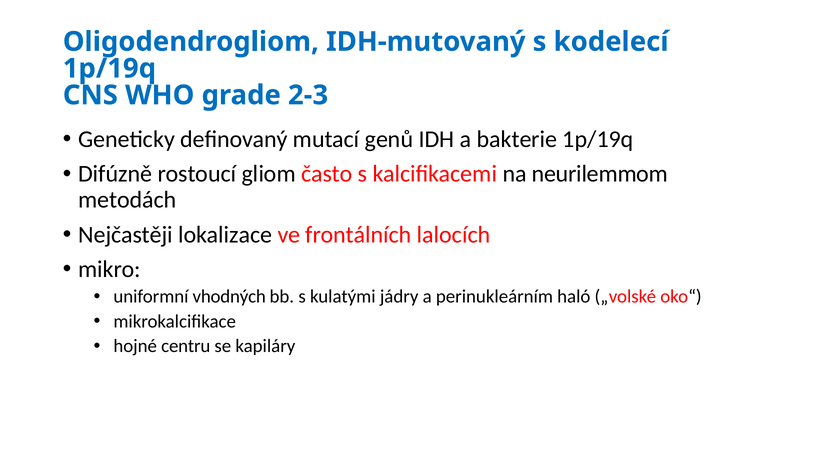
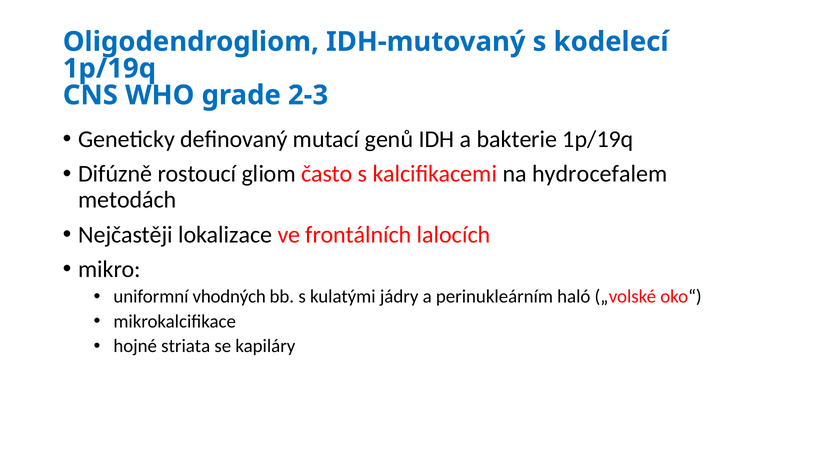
neurilemmom: neurilemmom -> hydrocefalem (600, 174)
centru: centru -> striata (186, 346)
